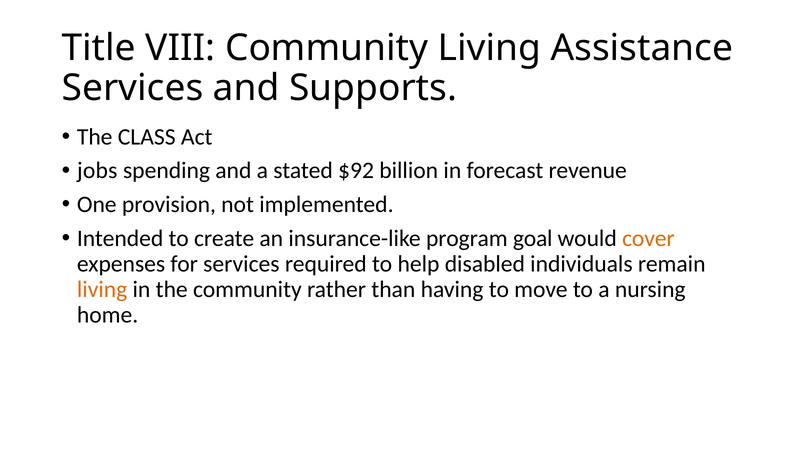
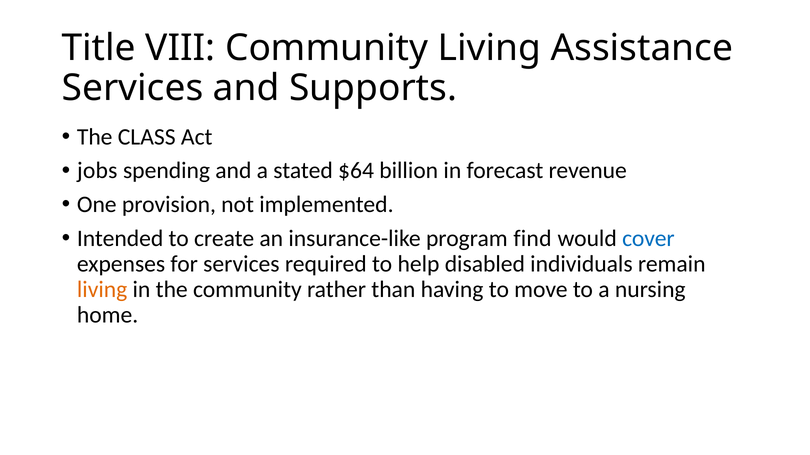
$92: $92 -> $64 (356, 171)
goal: goal -> find (532, 239)
cover colour: orange -> blue (648, 239)
